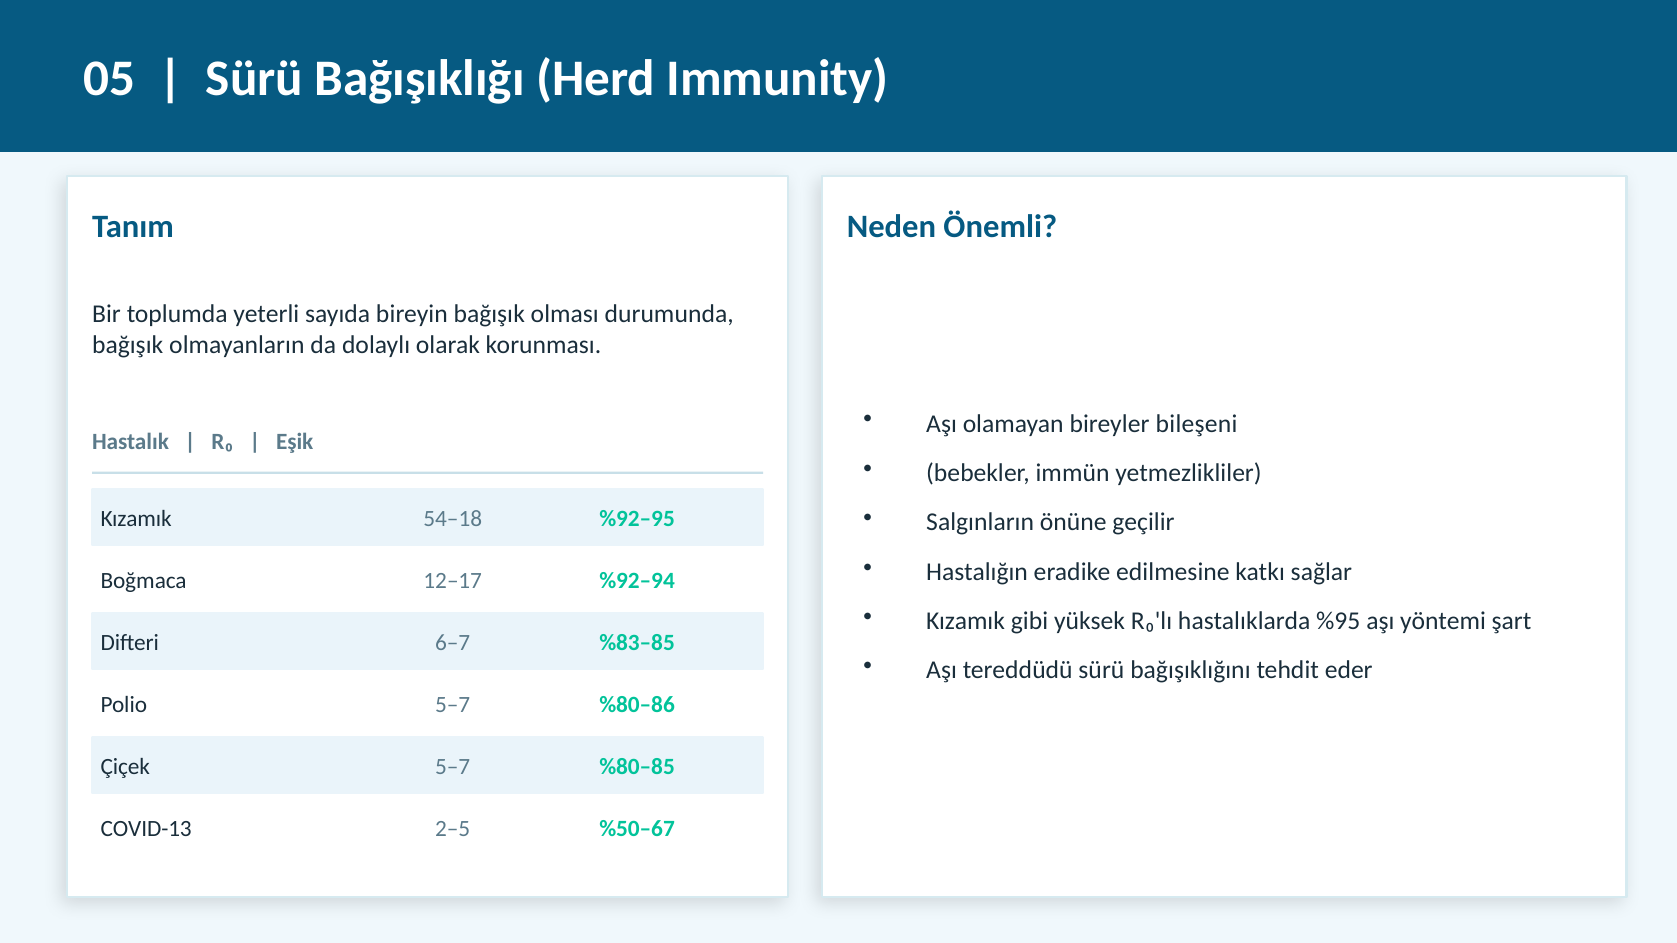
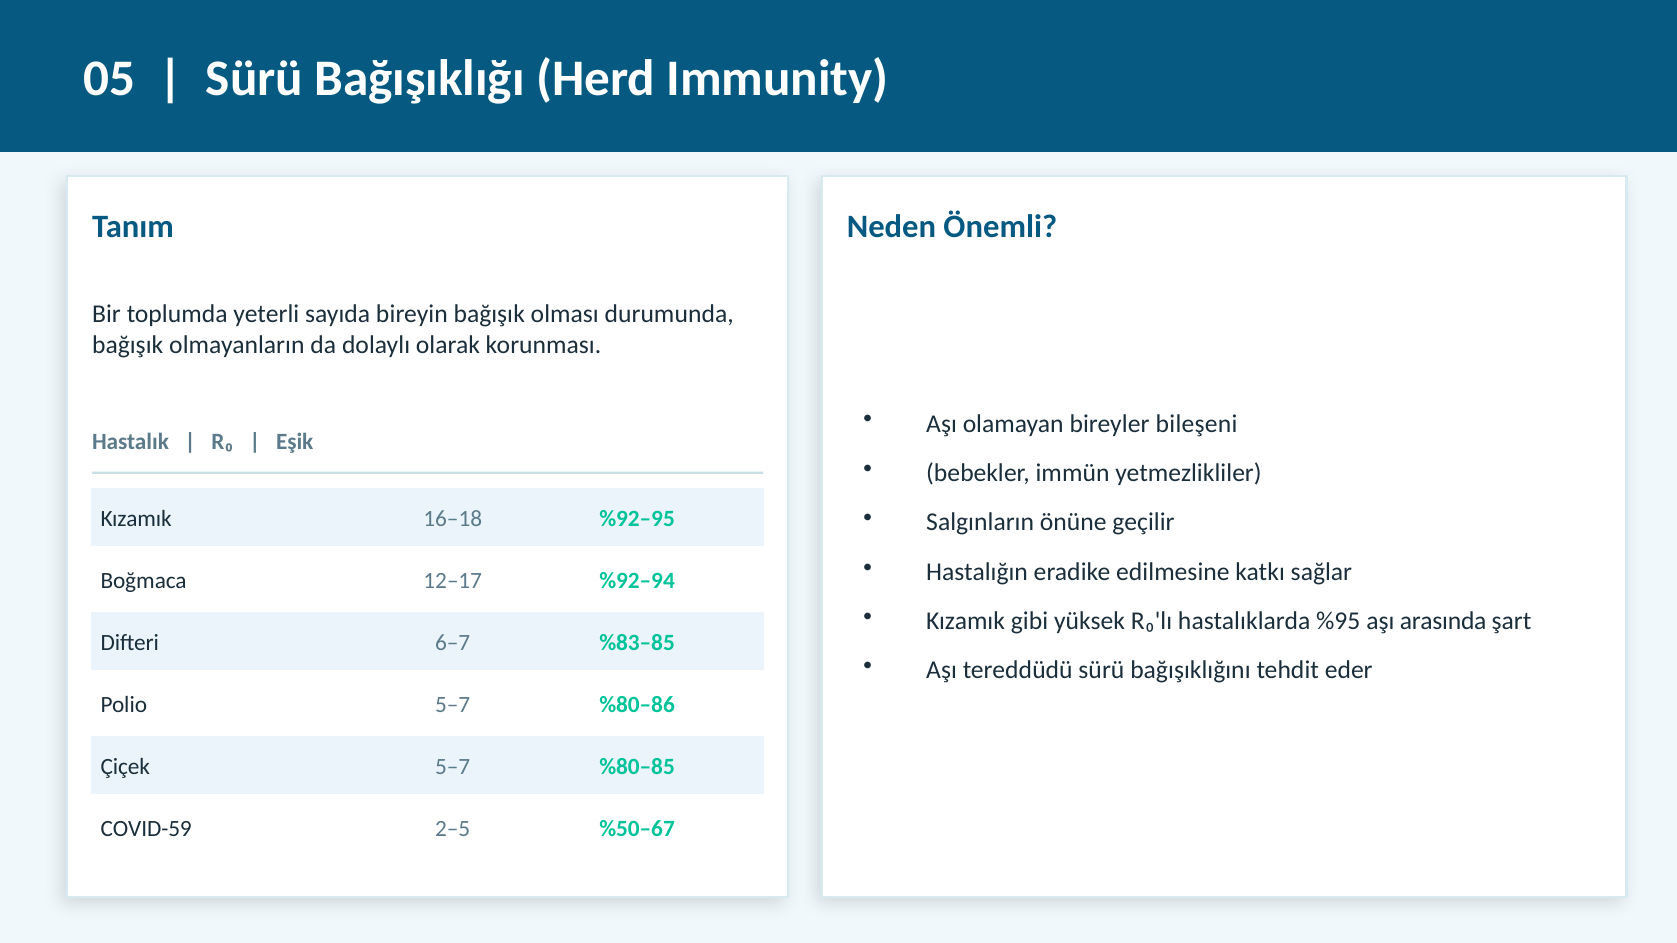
54–18: 54–18 -> 16–18 (453, 519)
yöntemi: yöntemi -> arasında (1443, 621)
COVID-13: COVID-13 -> COVID-59 (146, 829)
